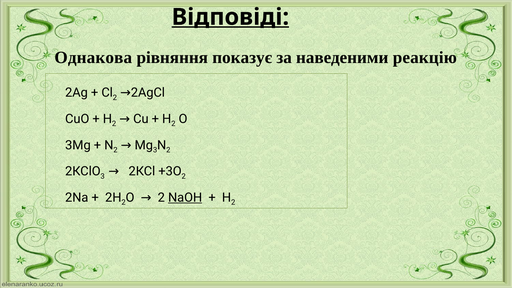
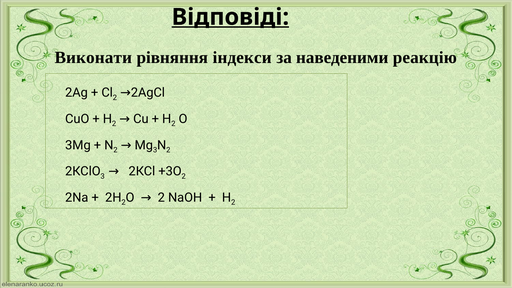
Однакова: Однакова -> Виконати (93, 58)
показує: показує -> індекси (242, 58)
NaOH underline: present -> none (185, 198)
